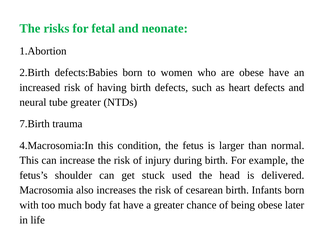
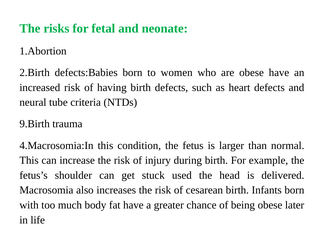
tube greater: greater -> criteria (86, 102)
7.Birth: 7.Birth -> 9.Birth (35, 124)
